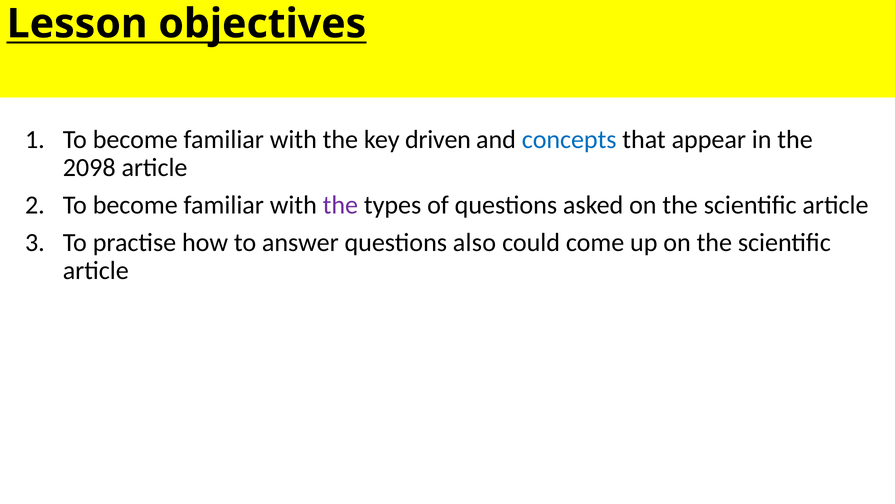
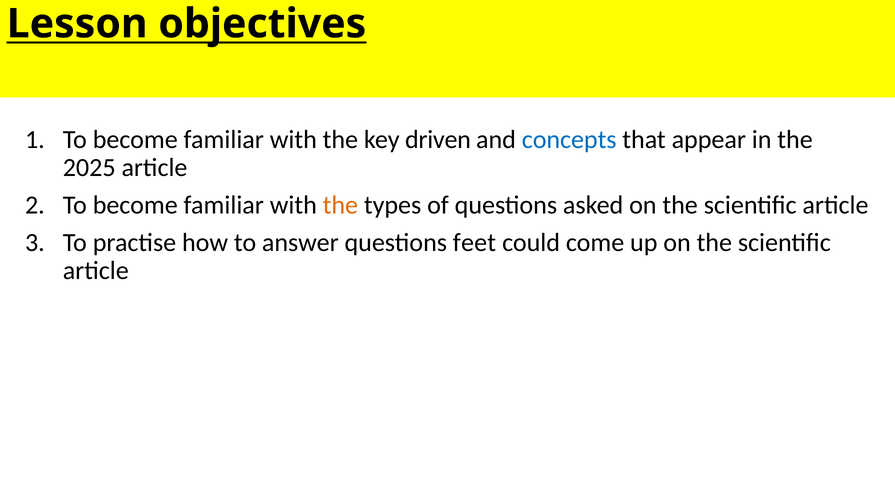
2098: 2098 -> 2025 (89, 167)
the colour: purple -> orange (340, 205)
also: also -> feet (474, 242)
